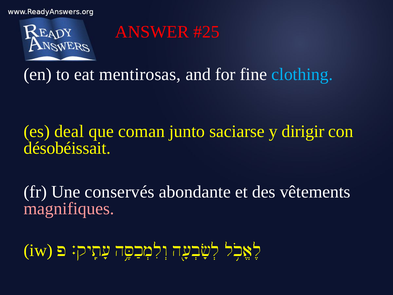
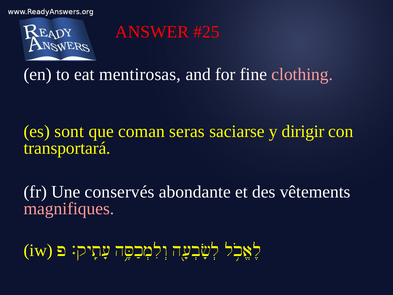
clothing colour: light blue -> pink (302, 74)
deal: deal -> sont (69, 131)
junto: junto -> seras (187, 131)
désobéissait: désobéissait -> transportará (67, 148)
